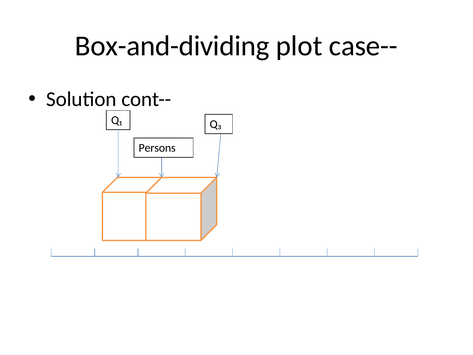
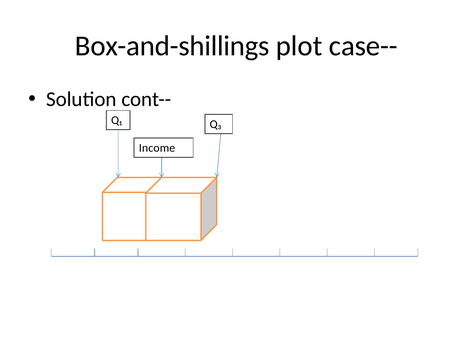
Box-and-dividing: Box-and-dividing -> Box-and-shillings (172, 46)
Persons: Persons -> Income (157, 148)
